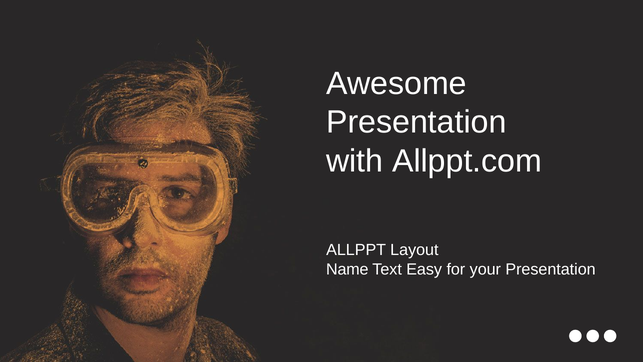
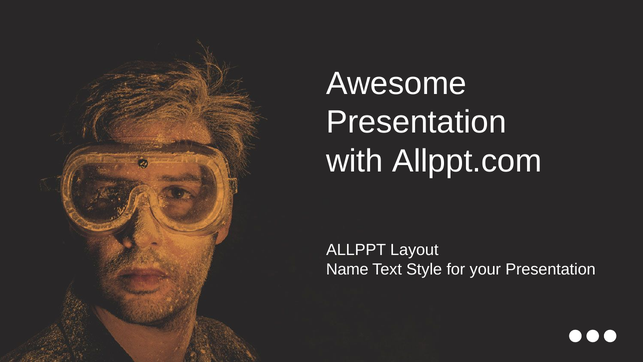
Easy: Easy -> Style (424, 269)
